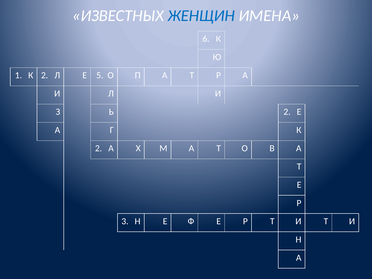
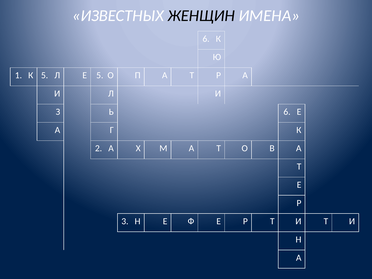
ЖЕНЩИН colour: blue -> black (201, 16)
1 К 2: 2 -> 5 (45, 75)
Ь 2: 2 -> 6 (287, 112)
